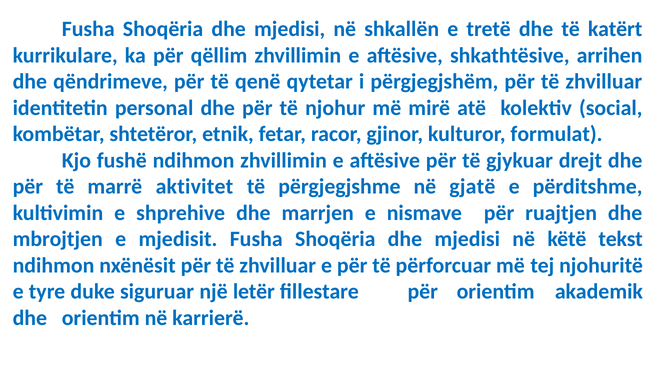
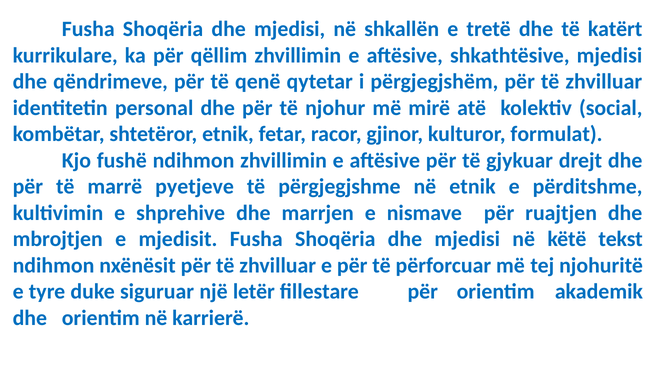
shkathtësive arrihen: arrihen -> mjedisi (609, 55)
aktivitet: aktivitet -> pyetjeve (195, 186)
në gjatë: gjatë -> etnik (472, 186)
